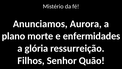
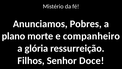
Aurora: Aurora -> Pobres (86, 24)
enfermidades: enfermidades -> companheiro (91, 36)
Quão: Quão -> Doce (92, 60)
